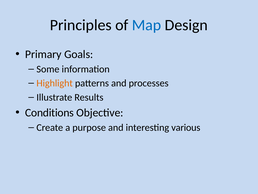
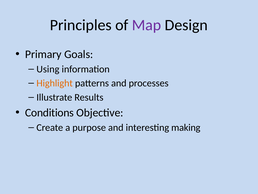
Map colour: blue -> purple (147, 25)
Some: Some -> Using (48, 69)
various: various -> making (186, 127)
